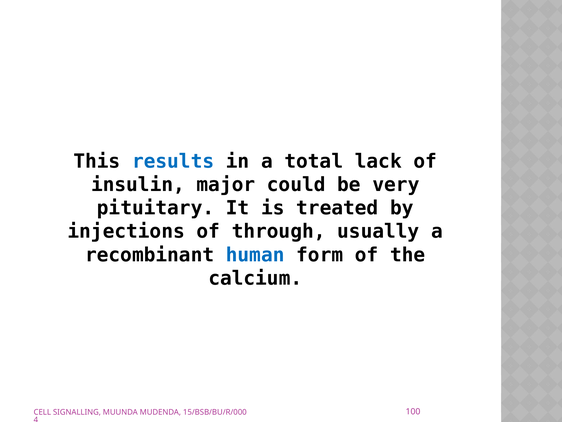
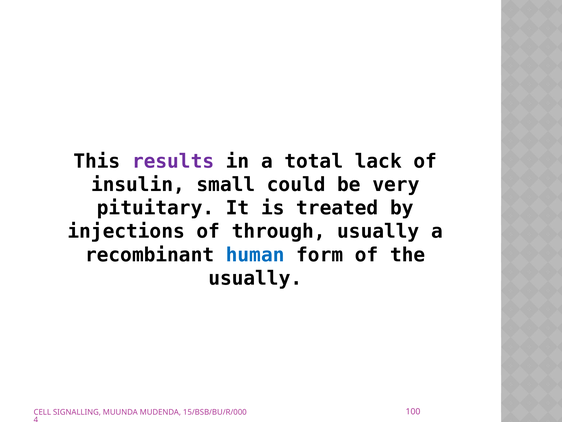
results colour: blue -> purple (173, 161)
major: major -> small (226, 184)
calcium: calcium -> usually (255, 278)
